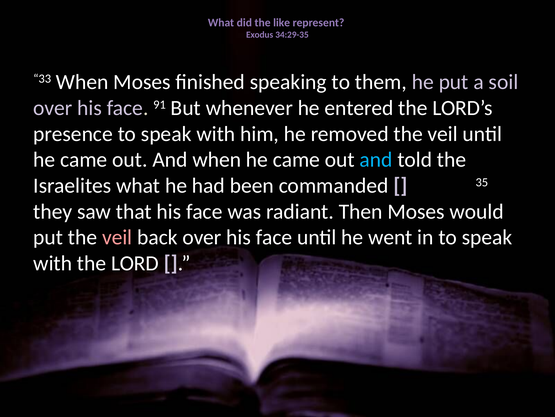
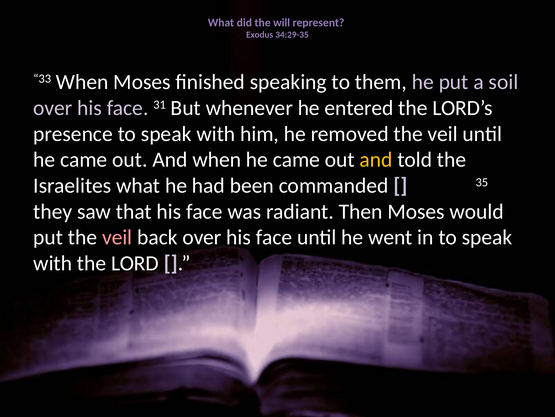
like: like -> will (282, 23)
91: 91 -> 31 (160, 104)
and colour: light blue -> yellow (376, 159)
